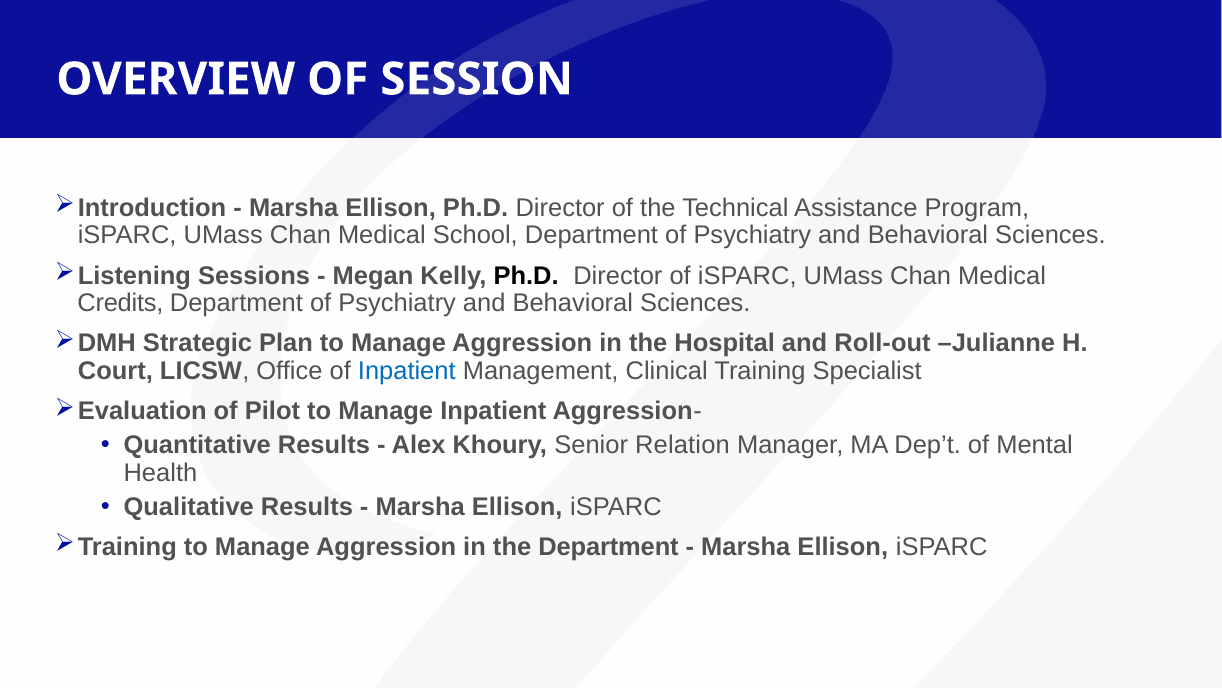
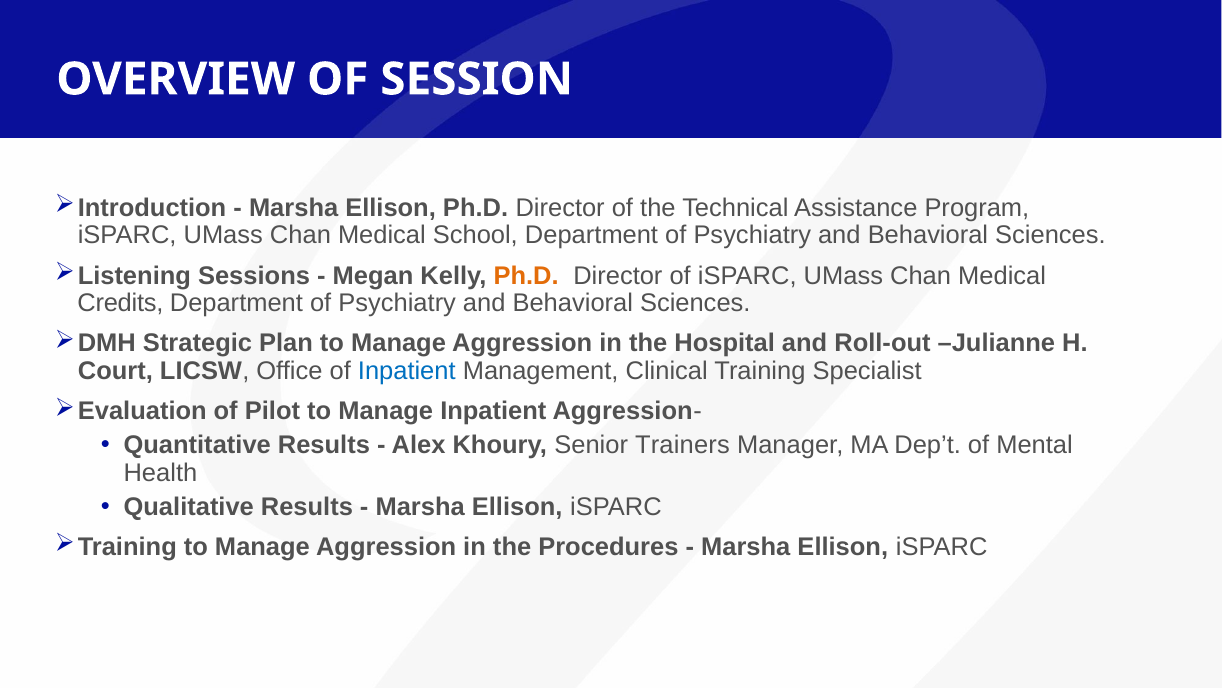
Ph.D colour: black -> orange (526, 275)
Relation: Relation -> Trainers (682, 445)
the Department: Department -> Procedures (608, 547)
